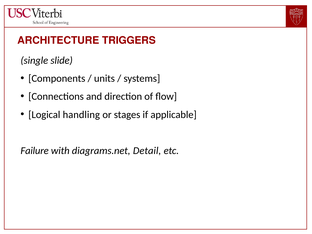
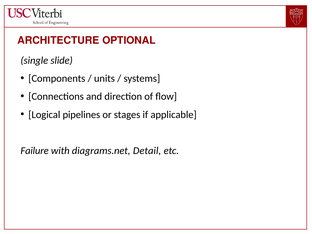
TRIGGERS: TRIGGERS -> OPTIONAL (129, 40)
handling: handling -> pipelines (81, 115)
